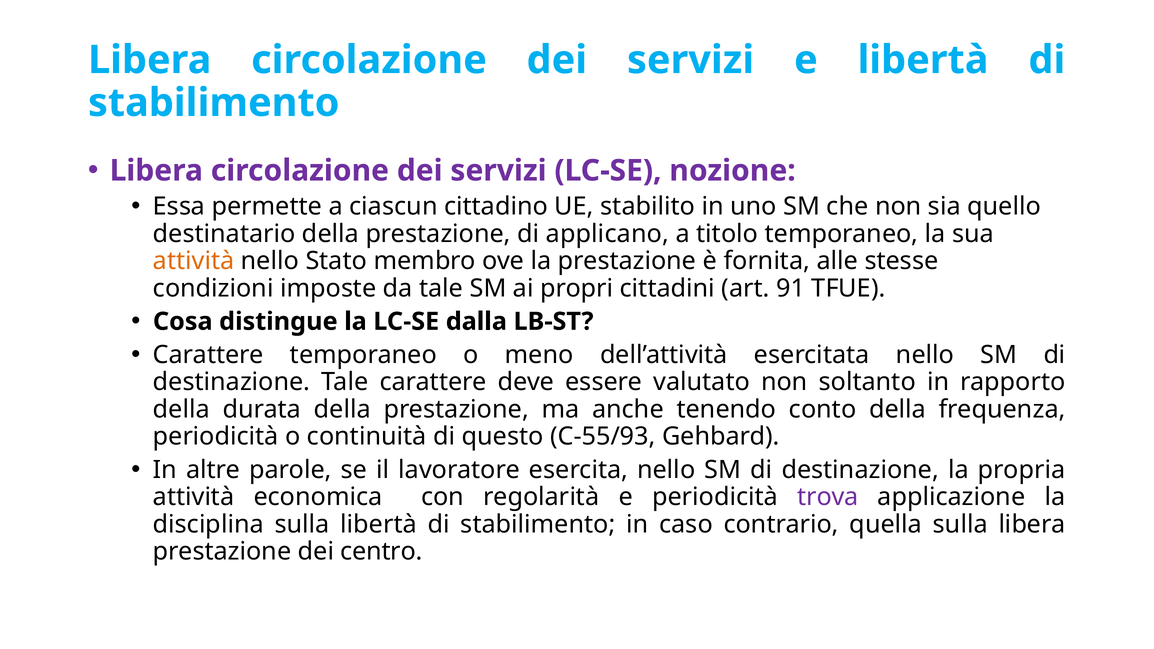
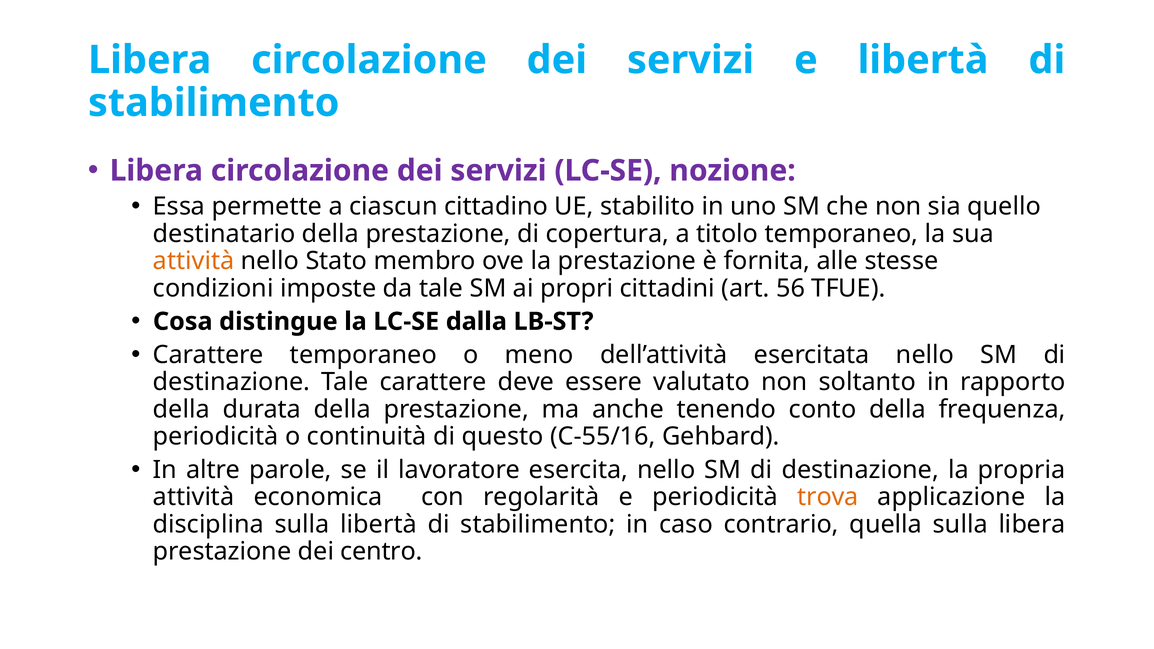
applicano: applicano -> copertura (607, 234)
91: 91 -> 56 (791, 288)
C-55/93: C-55/93 -> C-55/16 (603, 437)
trova colour: purple -> orange (828, 497)
